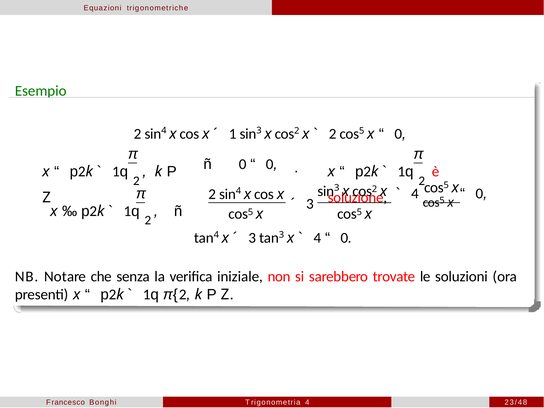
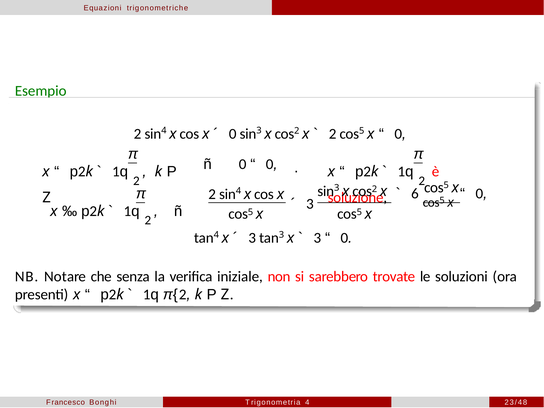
1: 1 -> 0 (233, 134)
4: 4 -> 6 (415, 194)
4: 4 -> 3 (317, 238)
